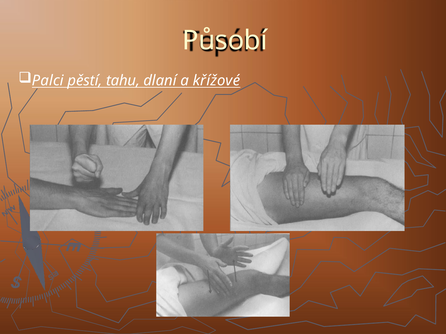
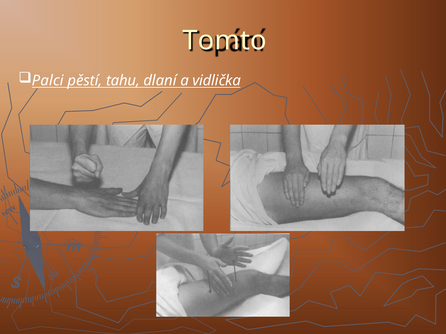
Působí: Působí -> Tomto (225, 41)
křížové: křížové -> vidlička (217, 81)
